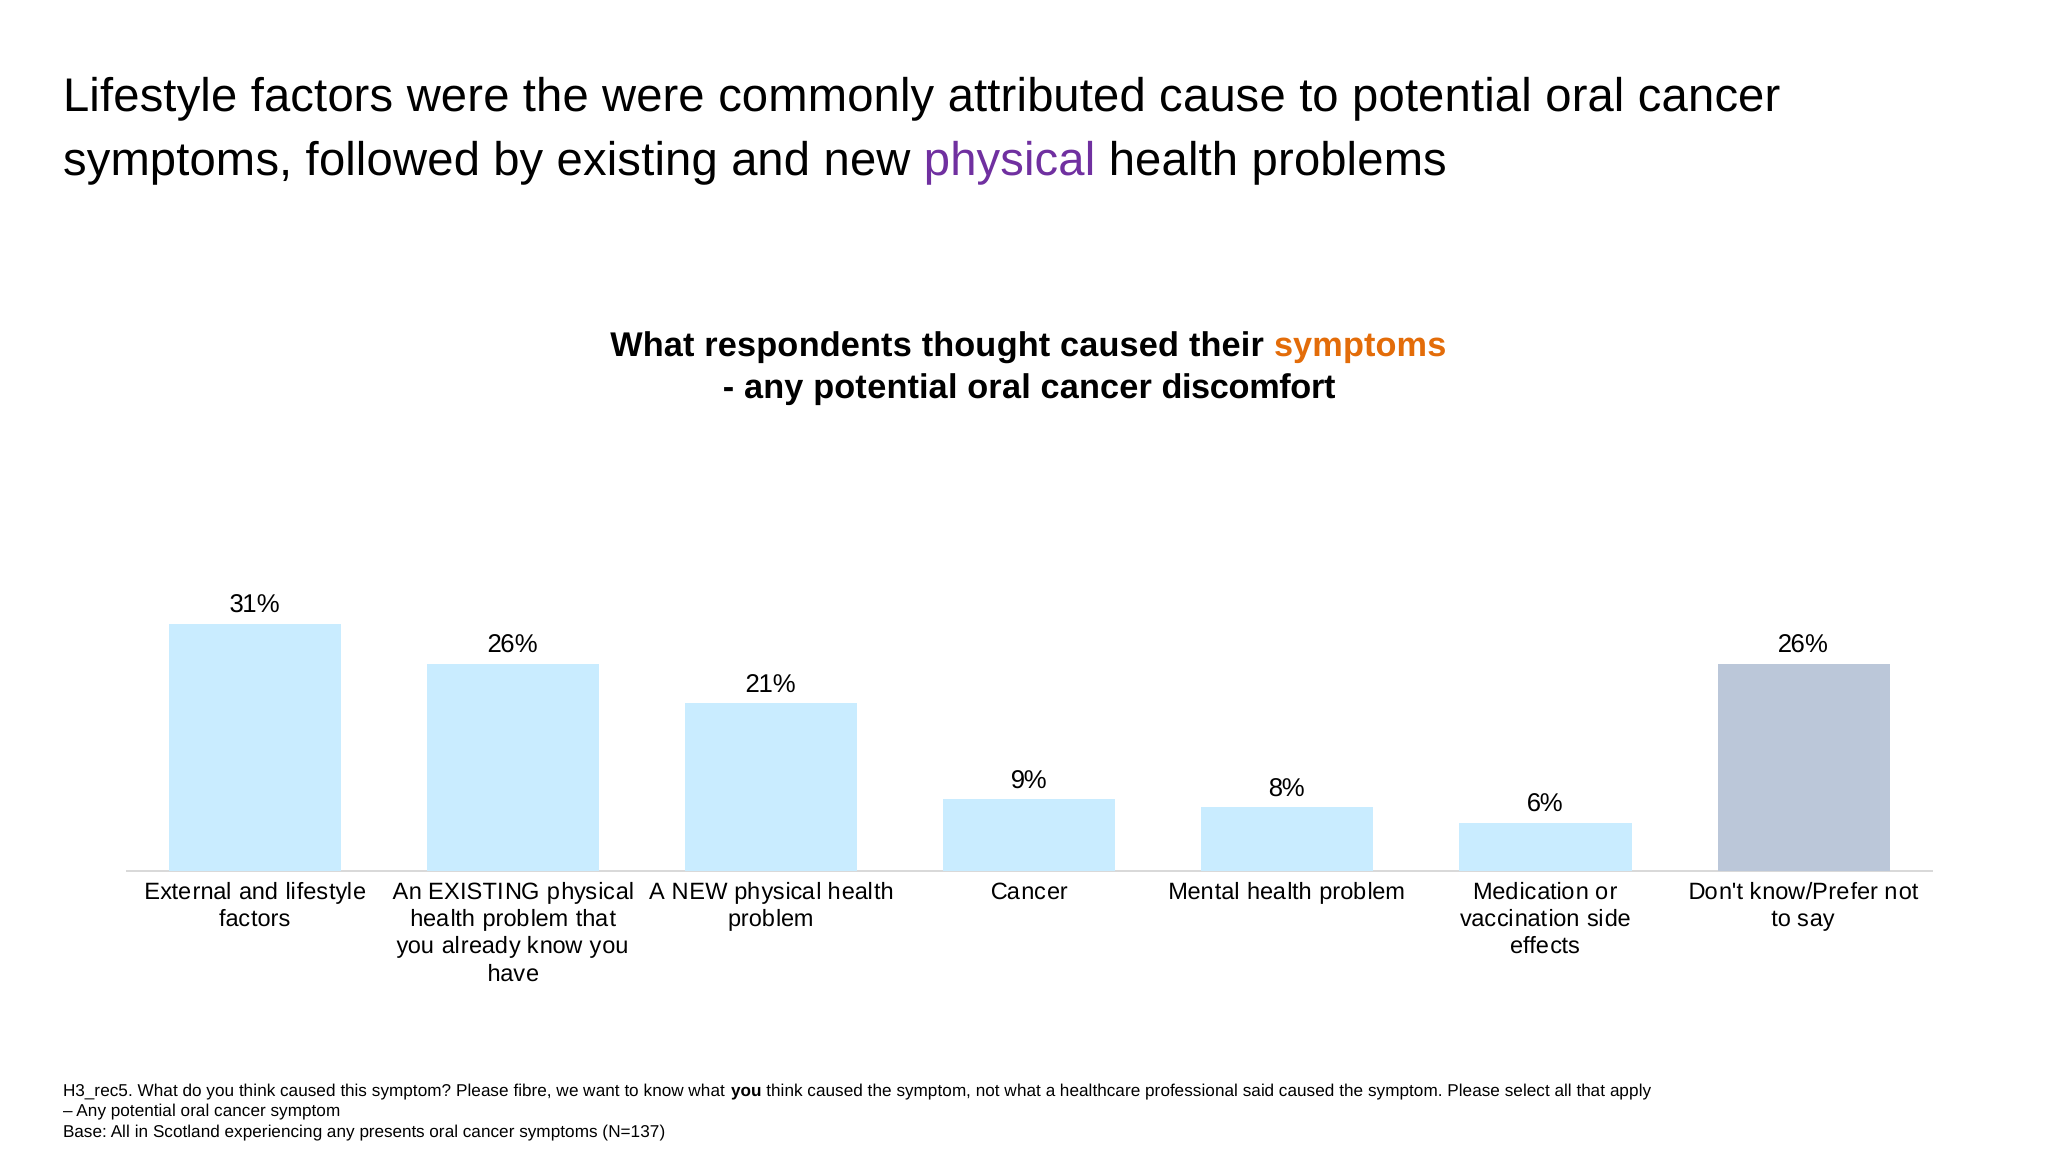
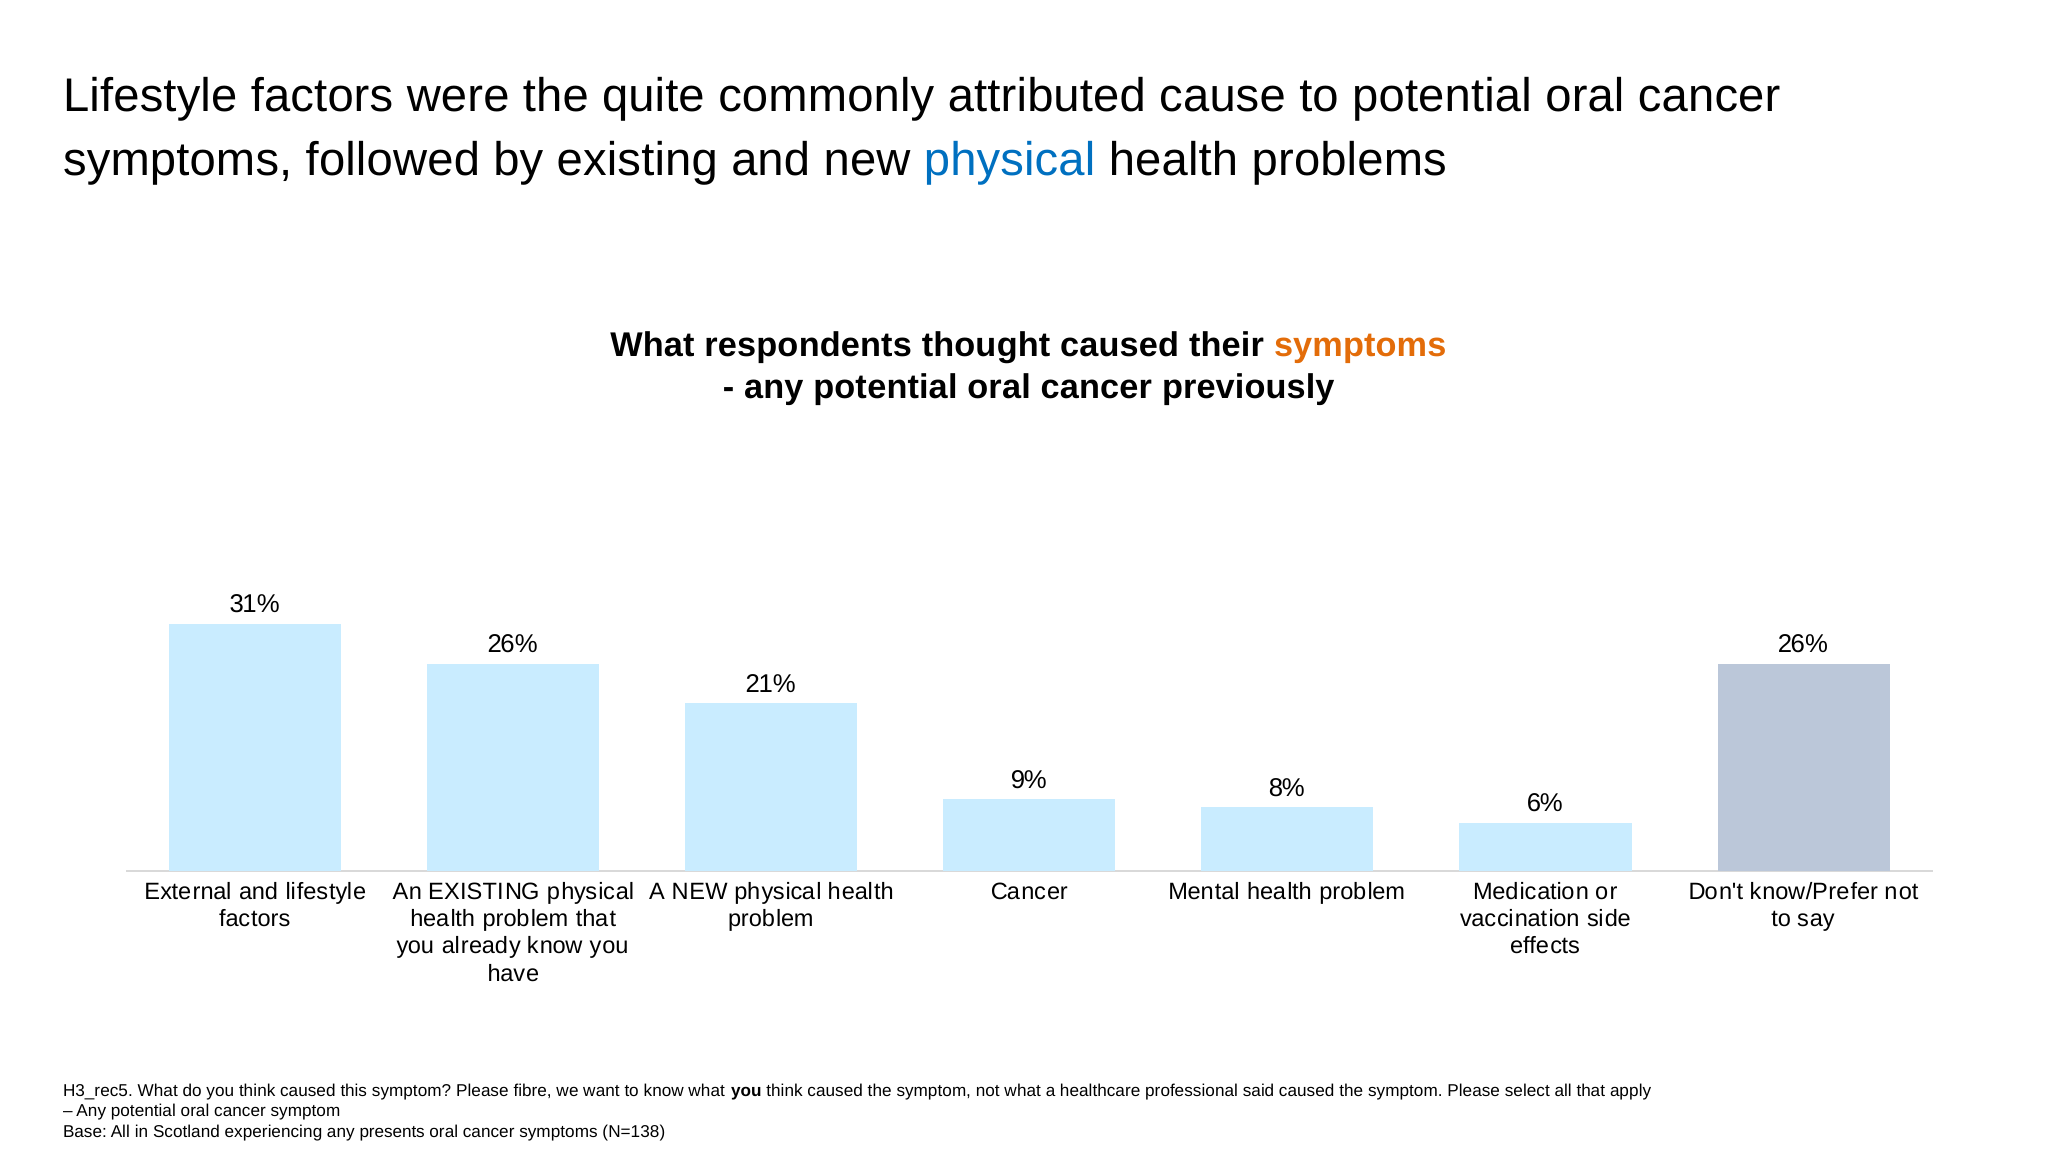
the were: were -> quite (653, 96)
physical colour: purple -> blue (1010, 160)
discomfort: discomfort -> previously (1248, 387)
N=137: N=137 -> N=138 (634, 1132)
